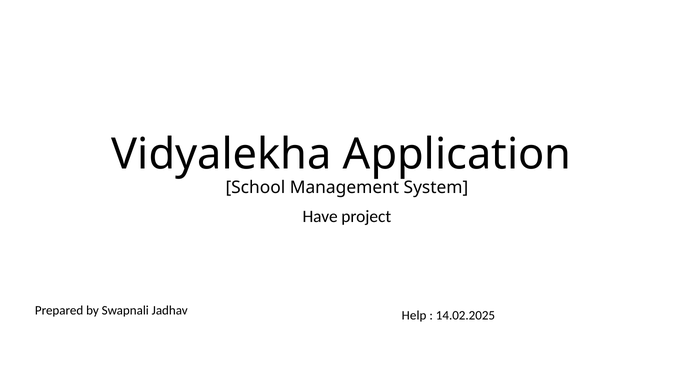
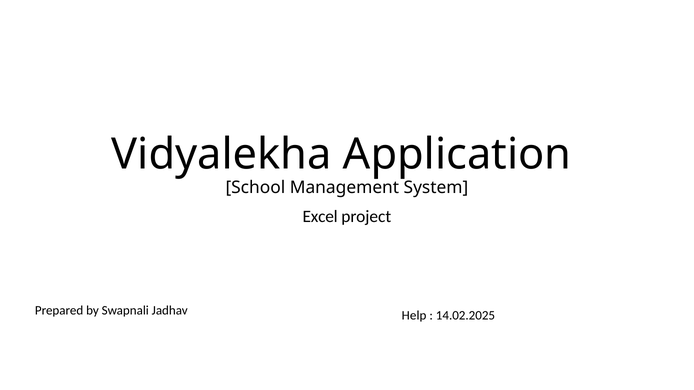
Have: Have -> Excel (320, 217)
